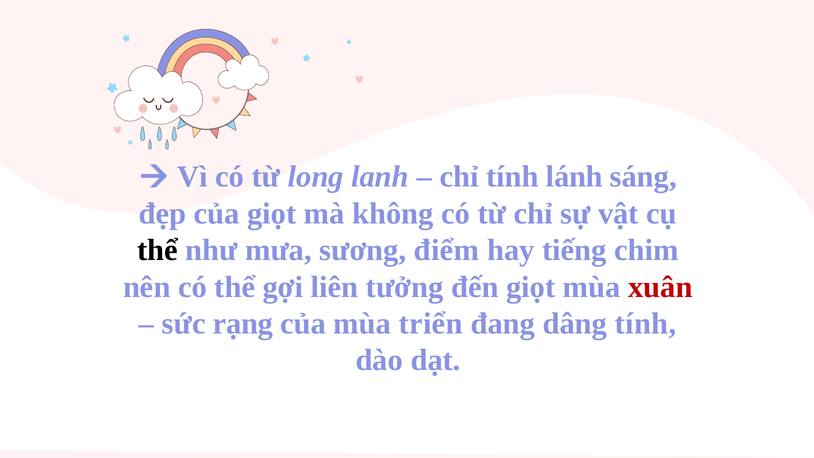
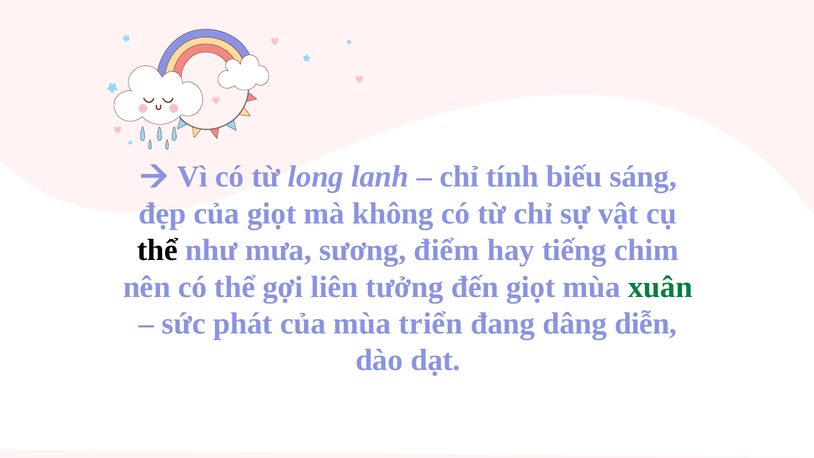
lánh: lánh -> biếu (574, 177)
xuân colour: red -> green (660, 287)
rạng: rạng -> phát (243, 324)
dâng tính: tính -> diễn (646, 324)
